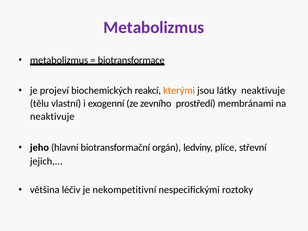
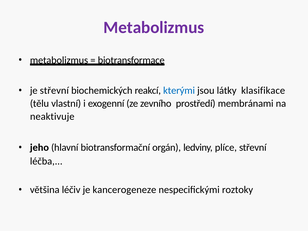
je projeví: projeví -> střevní (54, 91)
kterými colour: orange -> blue (179, 91)
látky neaktivuje: neaktivuje -> klasifikace (263, 91)
jejich: jejich -> léčba (46, 161)
nekompetitivní: nekompetitivní -> kancerogeneze (124, 190)
